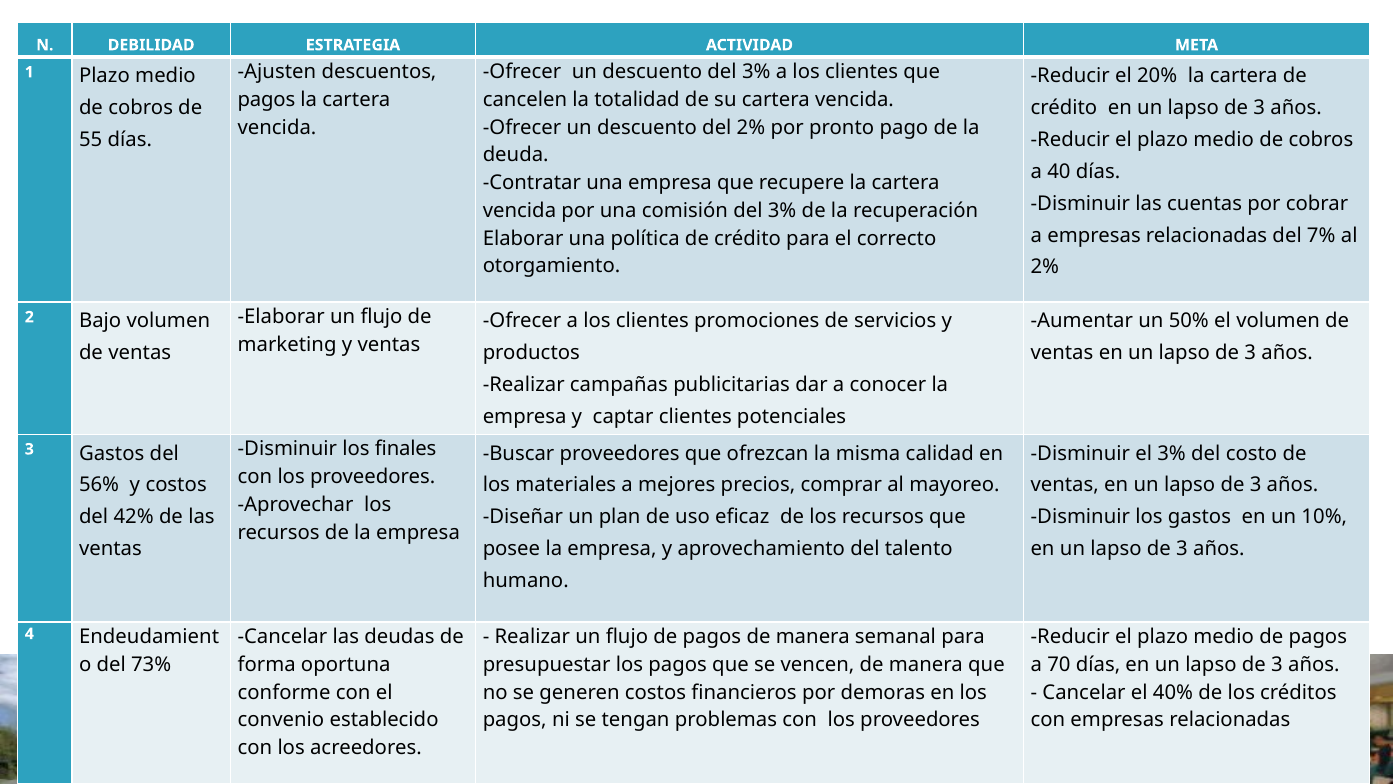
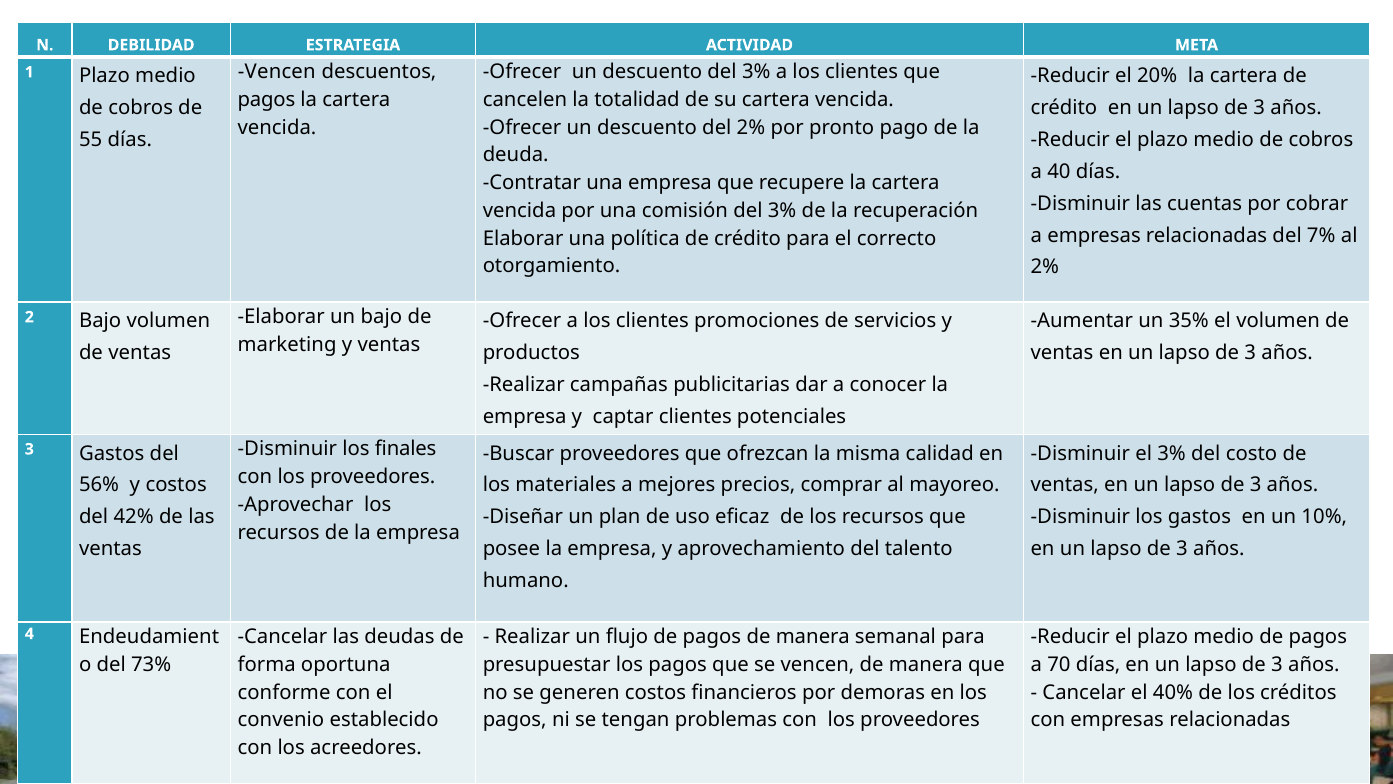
Ajusten: Ajusten -> Vencen (277, 72)
Elaborar un flujo: flujo -> bajo (381, 317)
50%: 50% -> 35% (1189, 321)
